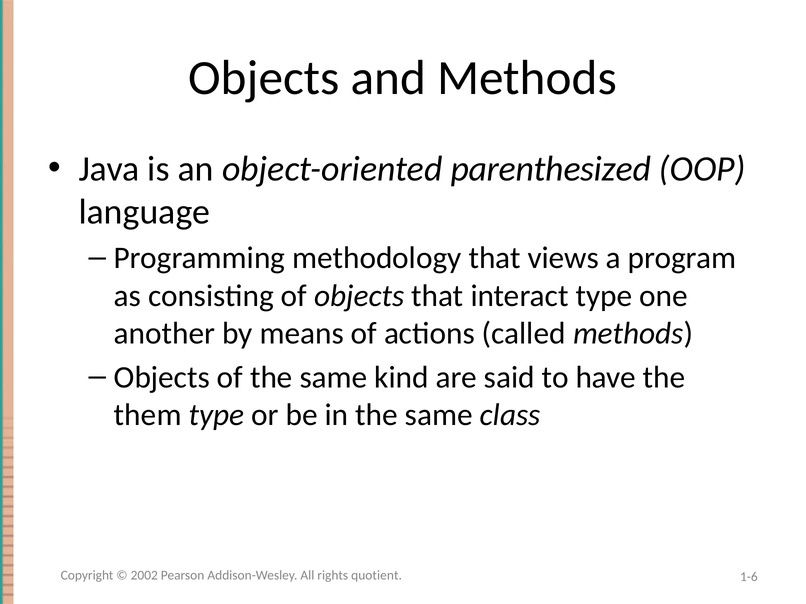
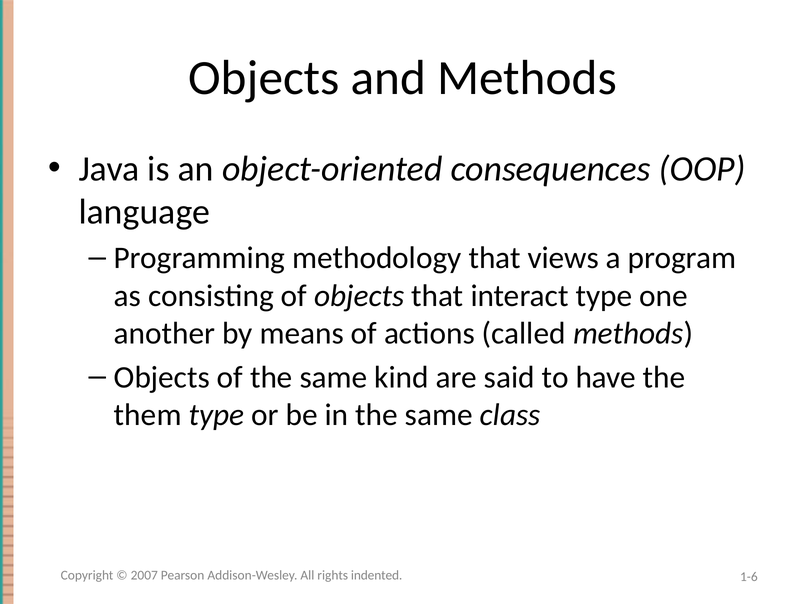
parenthesized: parenthesized -> consequences (551, 169)
2002: 2002 -> 2007 (144, 576)
quotient: quotient -> indented (377, 576)
